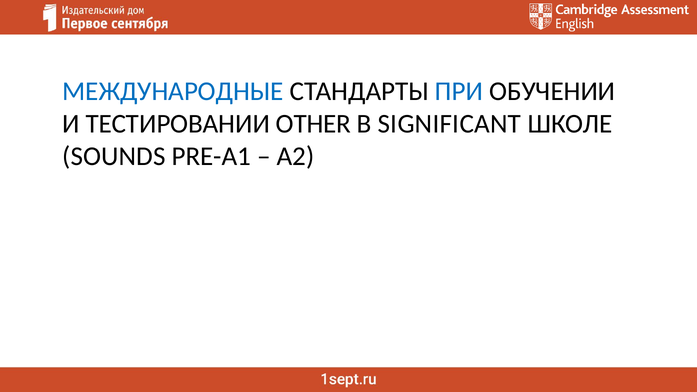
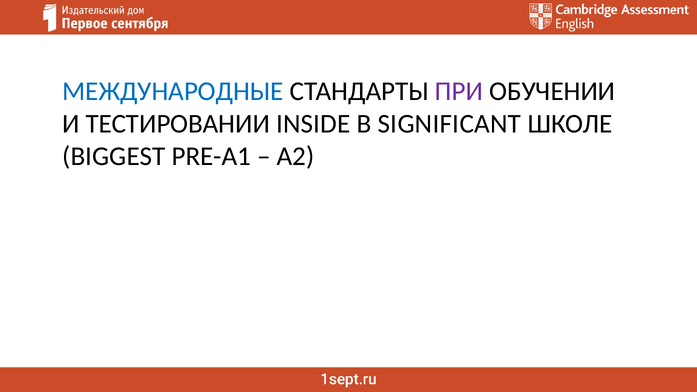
ПРИ colour: blue -> purple (459, 91)
OTHER: OTHER -> INSIDE (313, 124)
SOUNDS: SOUNDS -> BIGGEST (114, 156)
